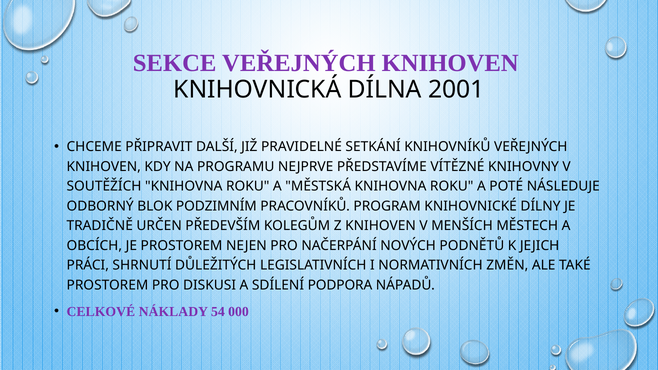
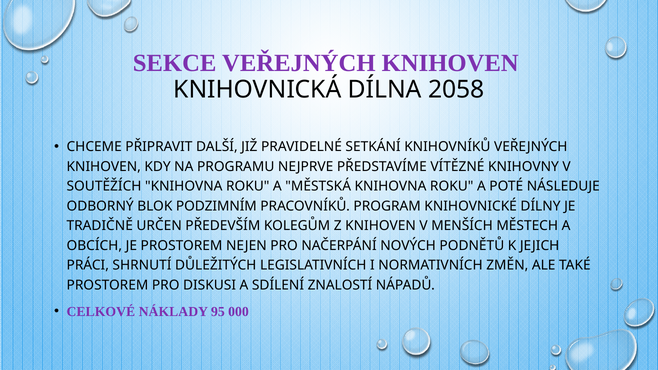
2001: 2001 -> 2058 (456, 90)
PODPORA: PODPORA -> ZNALOSTÍ (340, 285)
54: 54 -> 95 (218, 312)
